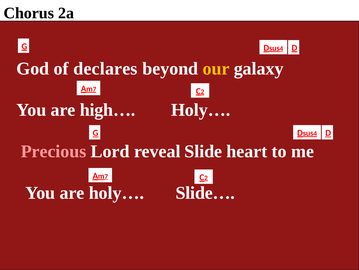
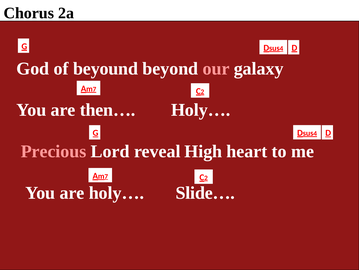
declares: declares -> beyound (106, 68)
our colour: yellow -> pink (216, 68)
high…: high… -> then… (108, 110)
Slide: Slide -> High (203, 151)
